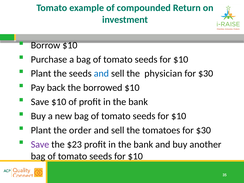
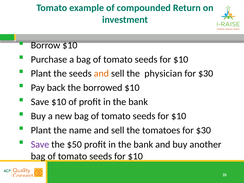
and colour: blue -> orange (101, 74)
order: order -> name (80, 130)
$23: $23 -> $50 (74, 144)
